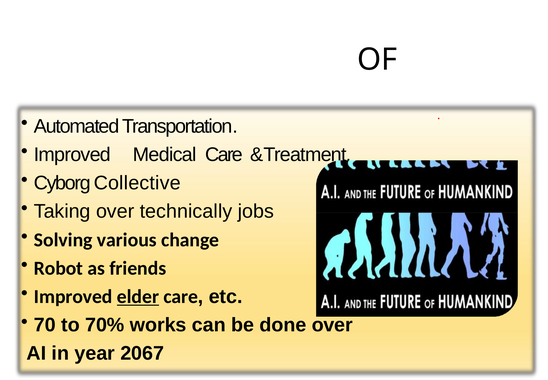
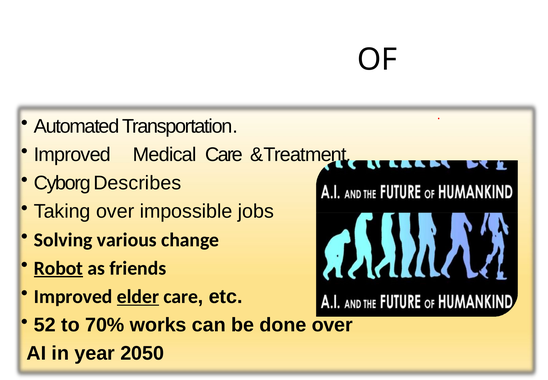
Collective: Collective -> Describes (137, 183)
technically: technically -> impossible (186, 211)
Robot underline: none -> present (59, 268)
70: 70 -> 52 (45, 325)
2067: 2067 -> 2050 (142, 353)
